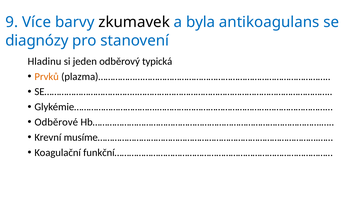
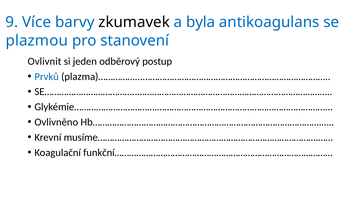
diagnózy: diagnózy -> plazmou (37, 41)
Hladinu: Hladinu -> Ovlivnit (44, 61)
typická: typická -> postup (157, 61)
Prvků colour: orange -> blue (47, 77)
Odběrové: Odběrové -> Ovlivněno (56, 122)
